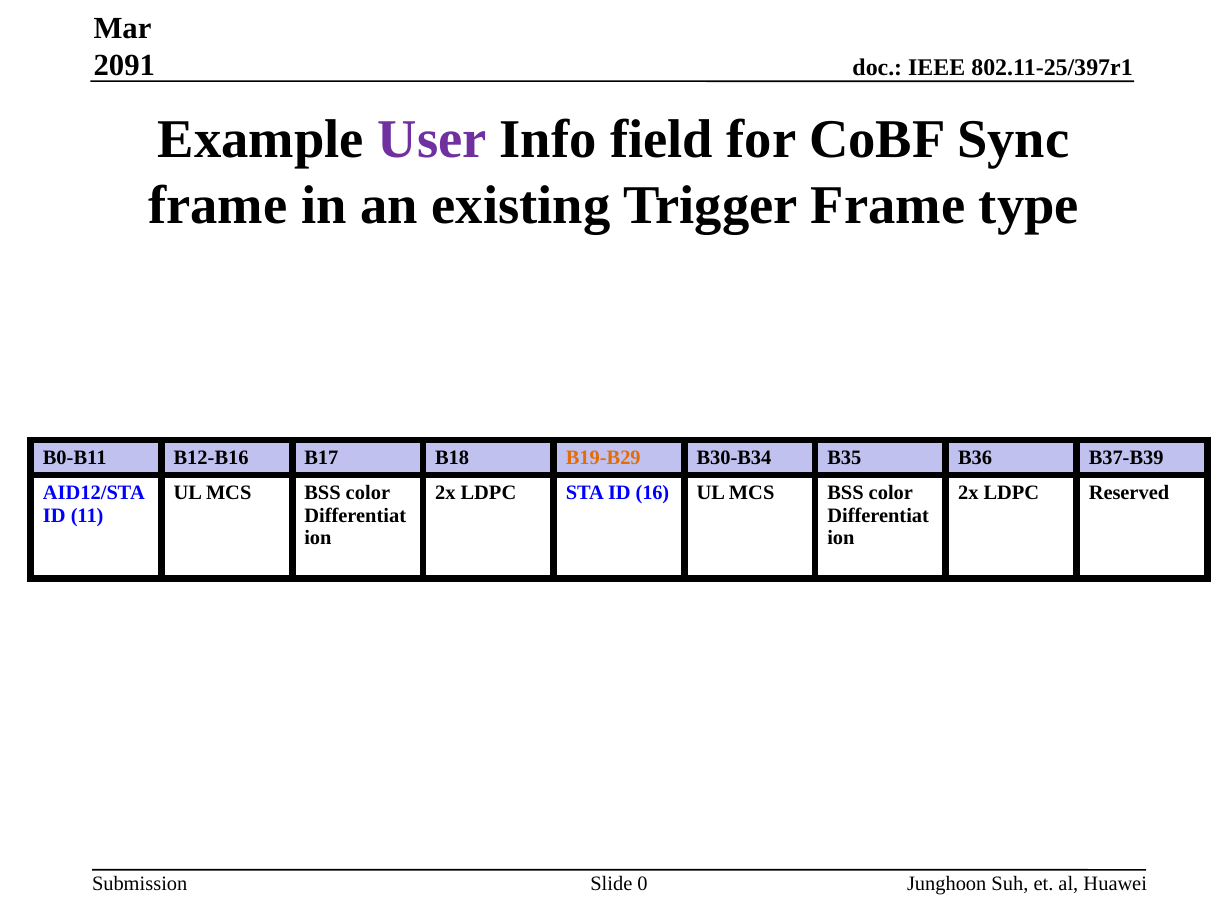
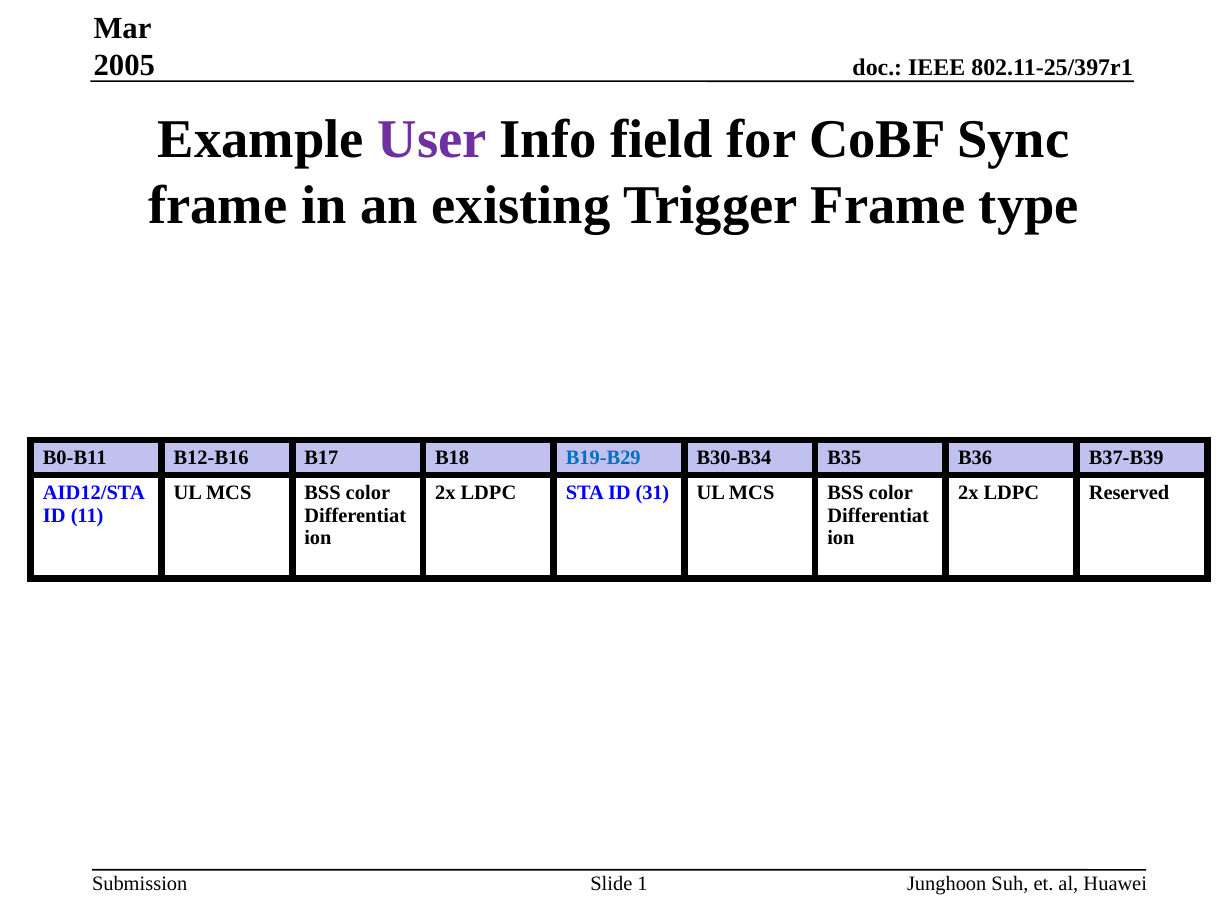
2091: 2091 -> 2005 (124, 66)
B19-B29 colour: orange -> blue (603, 458)
16: 16 -> 31 (652, 493)
0: 0 -> 1 (643, 883)
